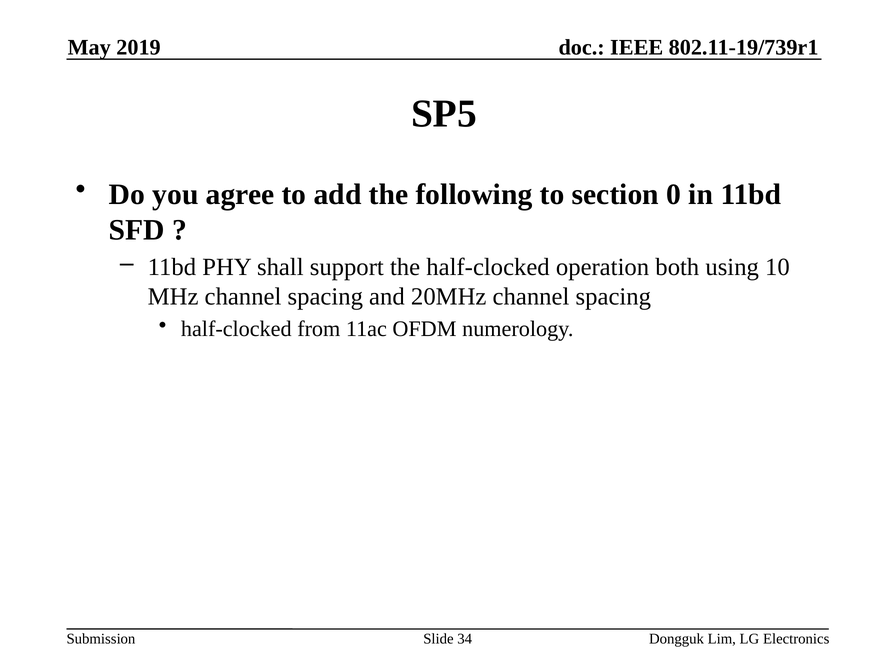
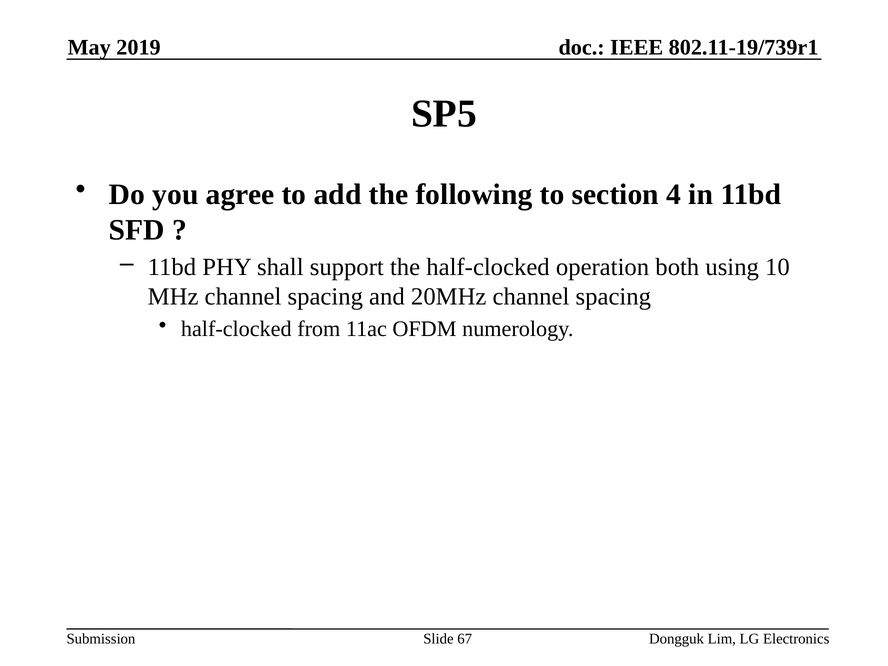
0: 0 -> 4 (674, 195)
34: 34 -> 67 (465, 639)
